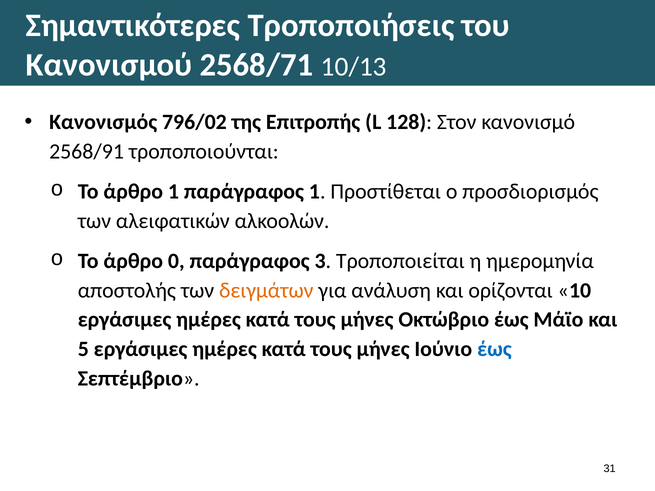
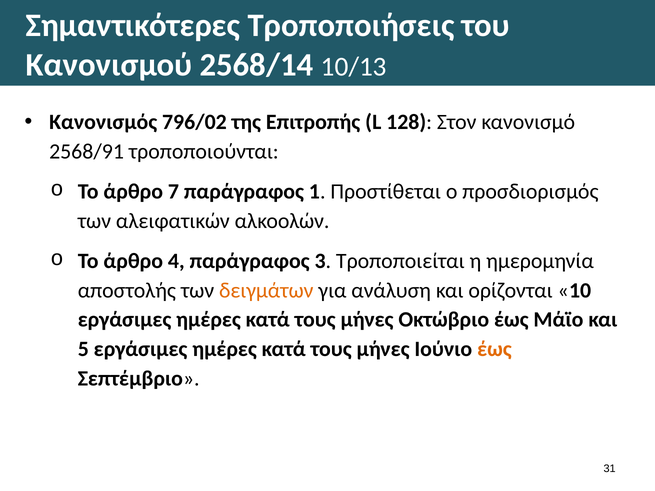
2568/71: 2568/71 -> 2568/14 (256, 65)
άρθρο 1: 1 -> 7 (174, 192)
0: 0 -> 4 (176, 261)
έως colour: blue -> orange (494, 349)
